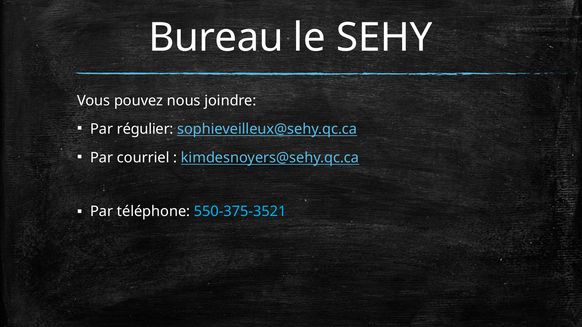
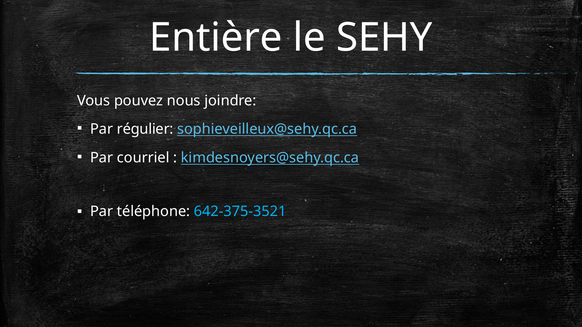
Bureau: Bureau -> Entière (216, 38)
550-375-3521: 550-375-3521 -> 642-375-3521 (240, 212)
